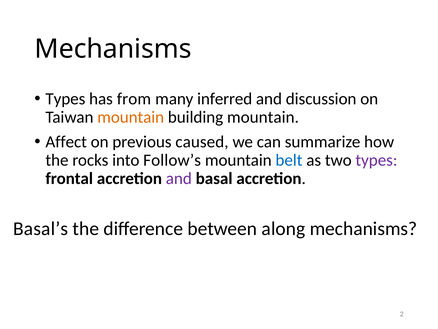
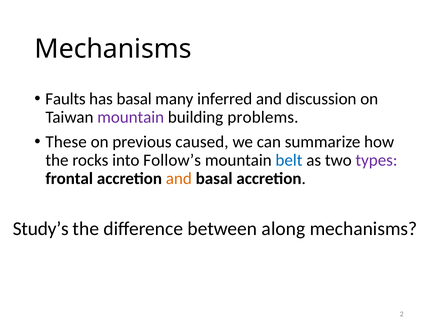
Types: Types -> Faults (65, 99)
has from: from -> basal (134, 99)
mountain colour: orange -> purple (131, 117)
building mountain: mountain -> problems (263, 117)
Affect: Affect -> These (66, 142)
and colour: purple -> orange (179, 178)
Basal’s: Basal’s -> Study’s (41, 228)
